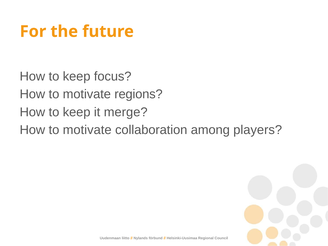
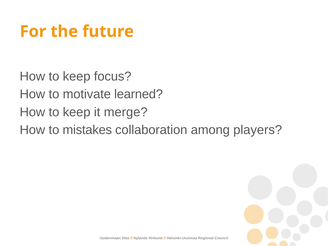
regions: regions -> learned (139, 94)
motivate: motivate -> mistakes (87, 130)
